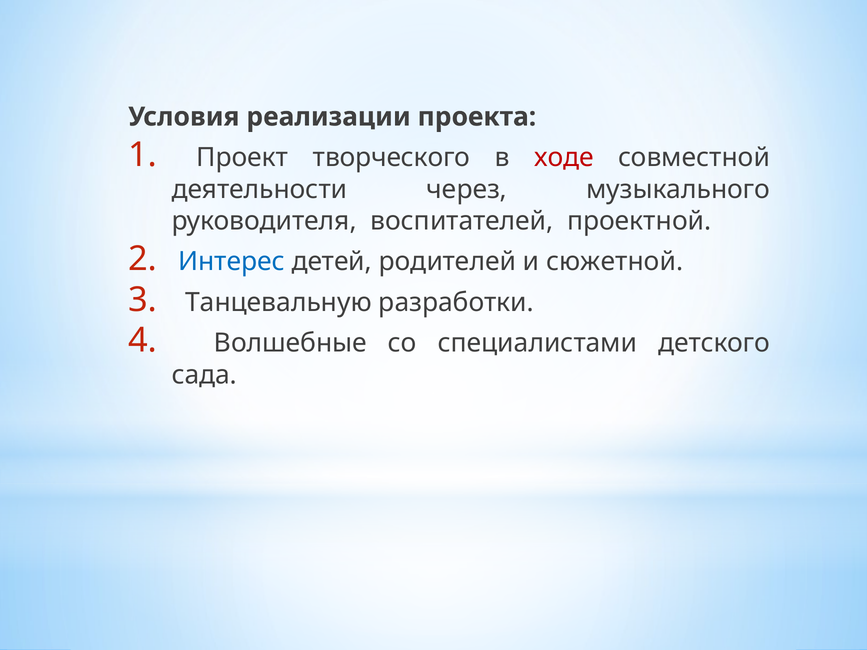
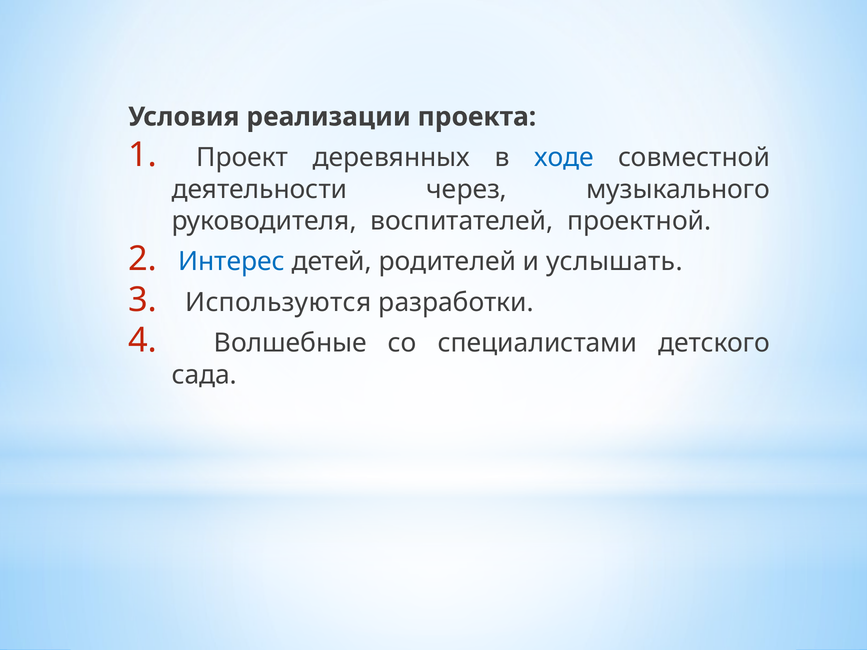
творческого: творческого -> деревянных (391, 158)
ходе colour: red -> blue (564, 158)
сюжетной: сюжетной -> услышать (615, 262)
Танцевальную: Танцевальную -> Используются (278, 303)
